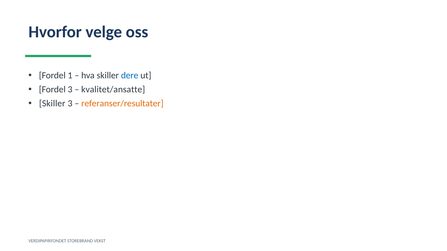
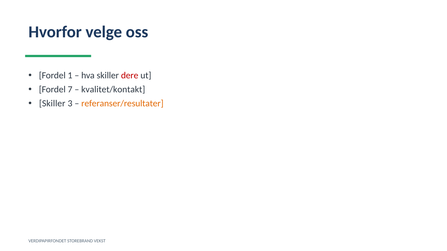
dere colour: blue -> red (130, 76)
Fordel 3: 3 -> 7 (70, 90)
kvalitet/ansatte: kvalitet/ansatte -> kvalitet/kontakt (113, 90)
